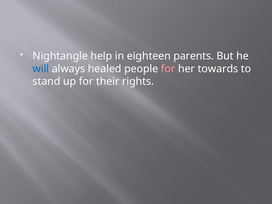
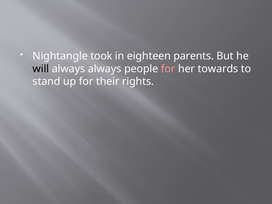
help: help -> took (101, 56)
will colour: blue -> black (41, 69)
always healed: healed -> always (105, 69)
